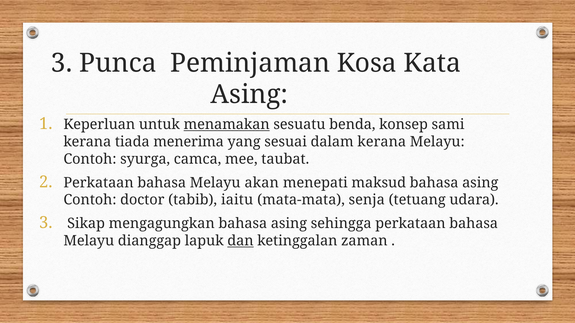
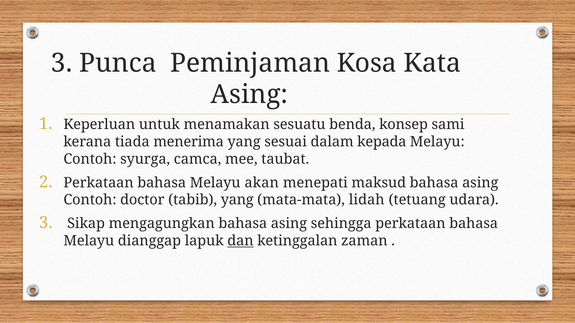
menamakan underline: present -> none (227, 125)
dalam kerana: kerana -> kepada (382, 142)
tabib iaitu: iaitu -> yang (237, 200)
senja: senja -> lidah (367, 200)
